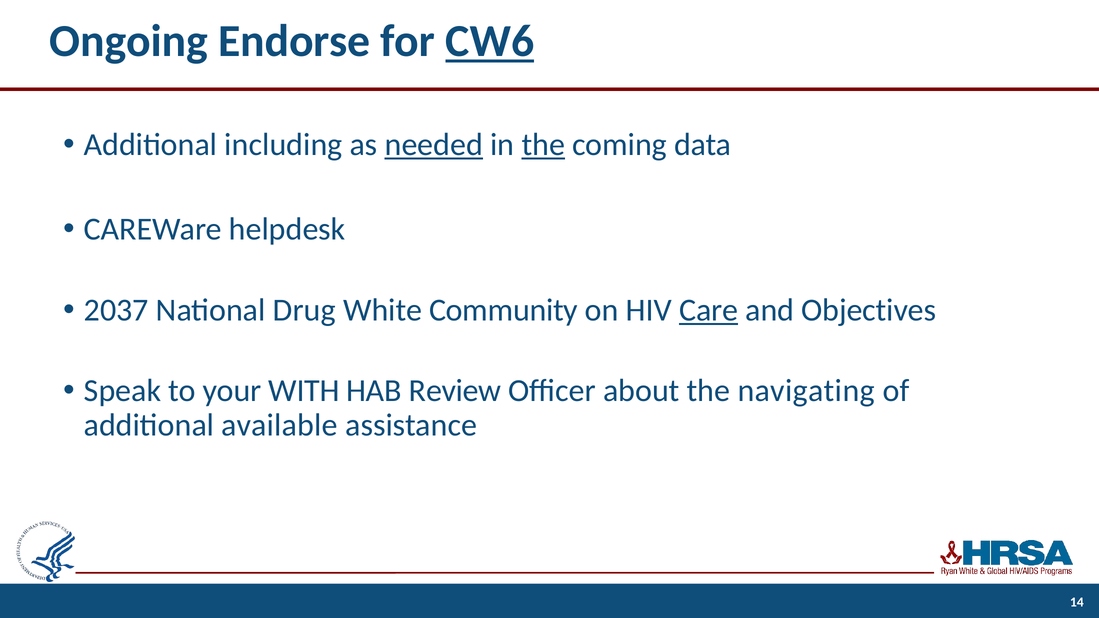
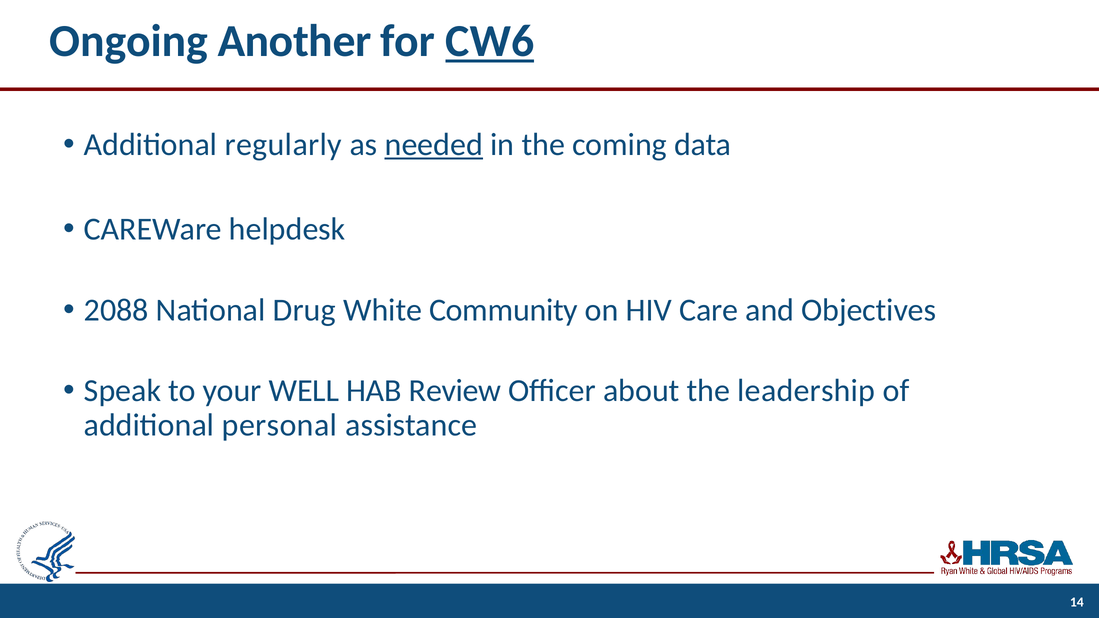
Endorse: Endorse -> Another (294, 41)
including: including -> regularly (283, 145)
the underline: present -> none (543, 145)
2037: 2037 -> 2088 (116, 310)
Care underline: present -> none (709, 310)
WITH: WITH -> WELL (304, 391)
navigating: navigating -> leadership (806, 391)
available: available -> personal (280, 425)
